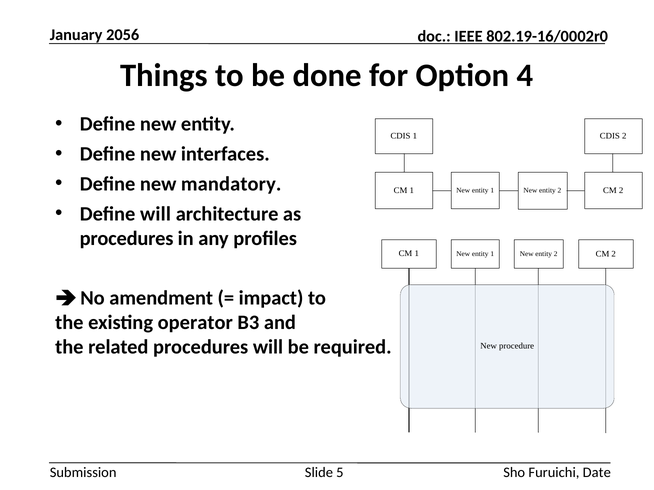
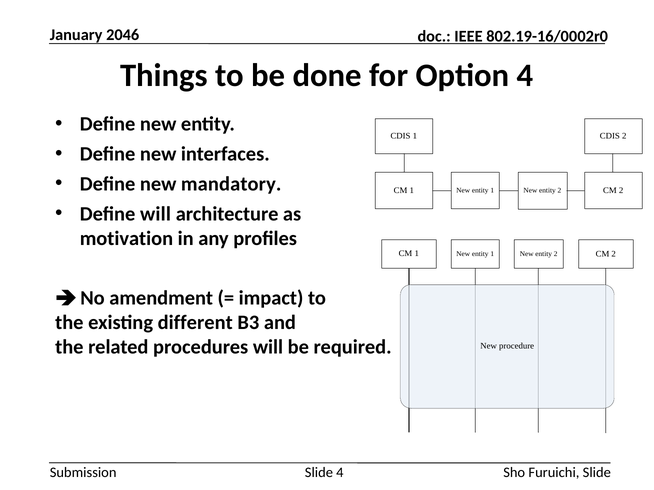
2056: 2056 -> 2046 (123, 35)
procedures: procedures -> motivation (126, 239)
operator: operator -> different (195, 323)
Slide 5: 5 -> 4 (340, 473)
Furuichi Date: Date -> Slide (597, 473)
